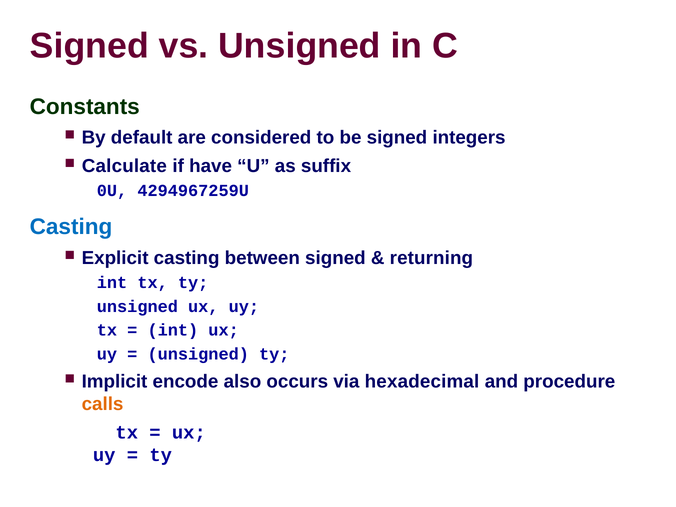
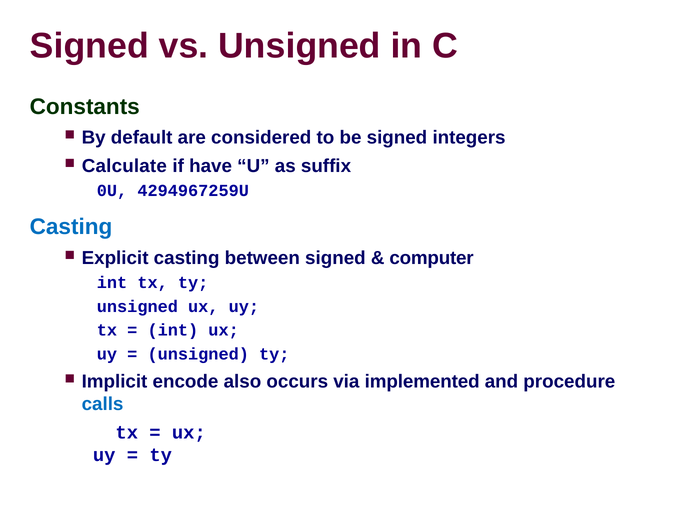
returning: returning -> computer (432, 258)
hexadecimal: hexadecimal -> implemented (422, 382)
calls colour: orange -> blue (103, 404)
